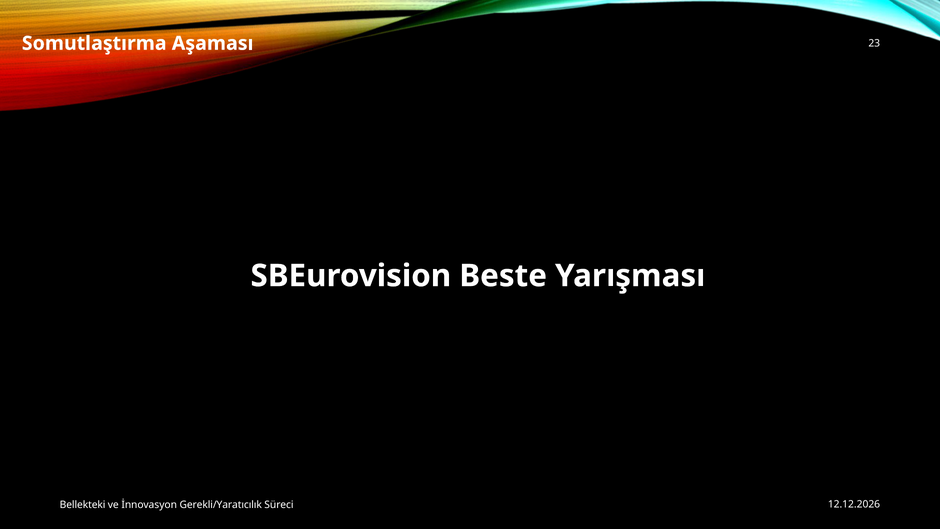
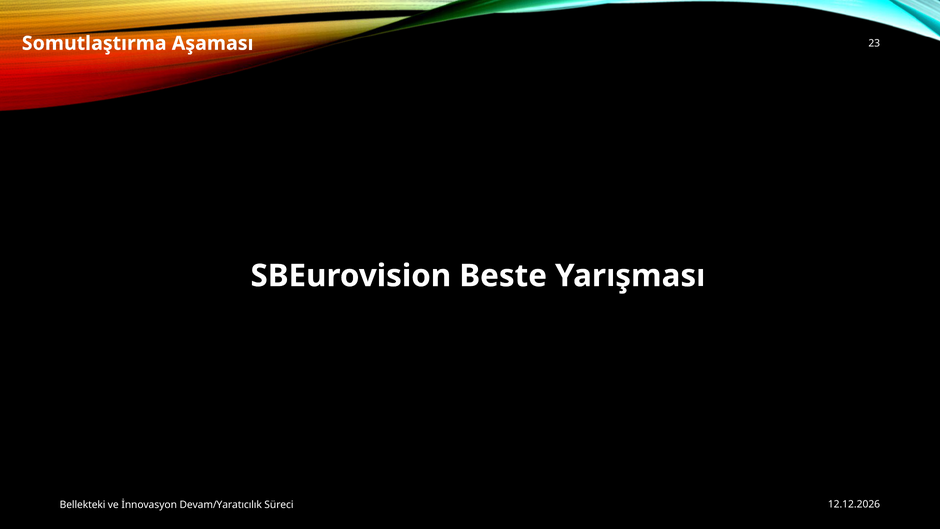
Gerekli/Yaratıcılık: Gerekli/Yaratıcılık -> Devam/Yaratıcılık (221, 505)
